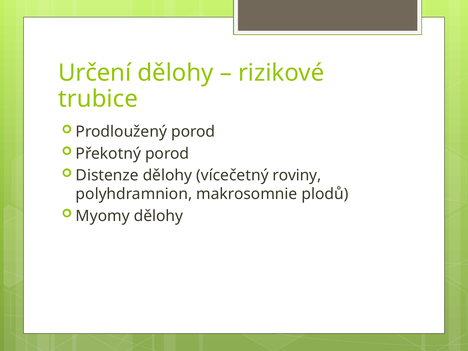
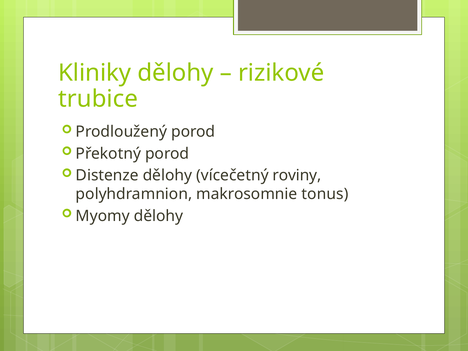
Určení: Určení -> Kliniky (95, 73)
plodů: plodů -> tonus (325, 194)
